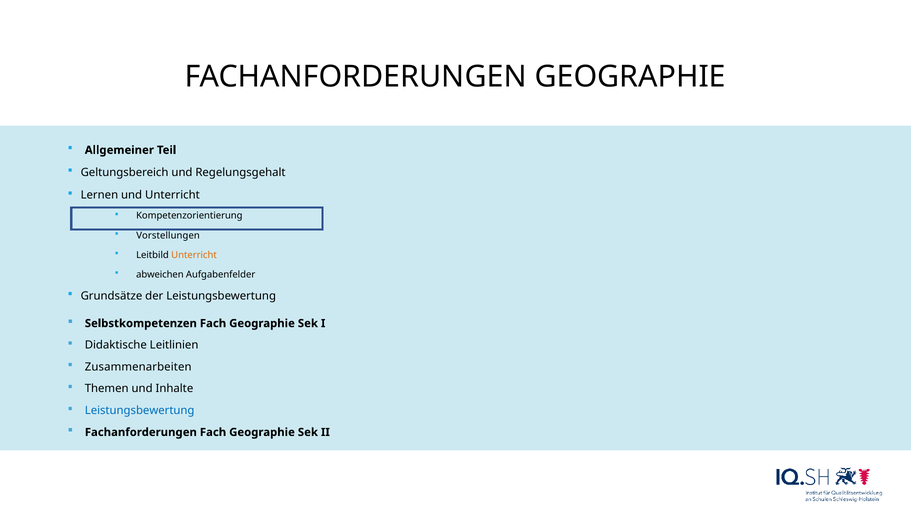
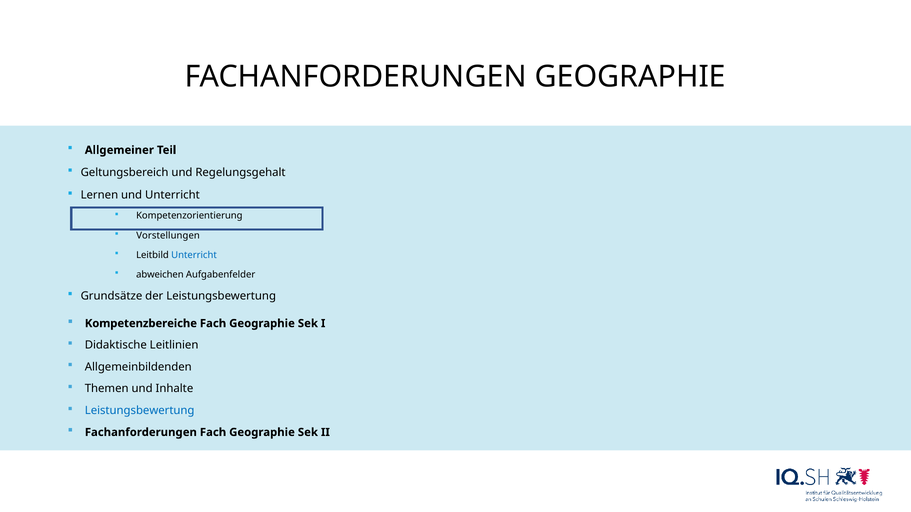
Unterricht colour: orange -> blue (194, 255)
Selbstkompetenzen: Selbstkompetenzen -> Kompetenzbereiche (141, 324)
Zusammenarbeiten: Zusammenarbeiten -> Allgemeinbildenden (138, 367)
